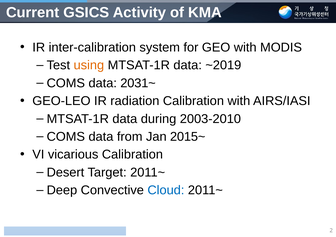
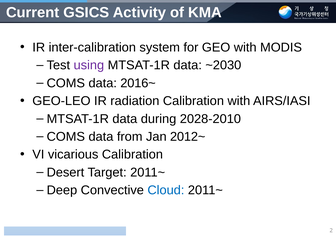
using colour: orange -> purple (89, 65)
~2019: ~2019 -> ~2030 (223, 65)
2031~: 2031~ -> 2016~ (138, 83)
2003-2010: 2003-2010 -> 2028-2010 (210, 119)
2015~: 2015~ -> 2012~ (188, 137)
